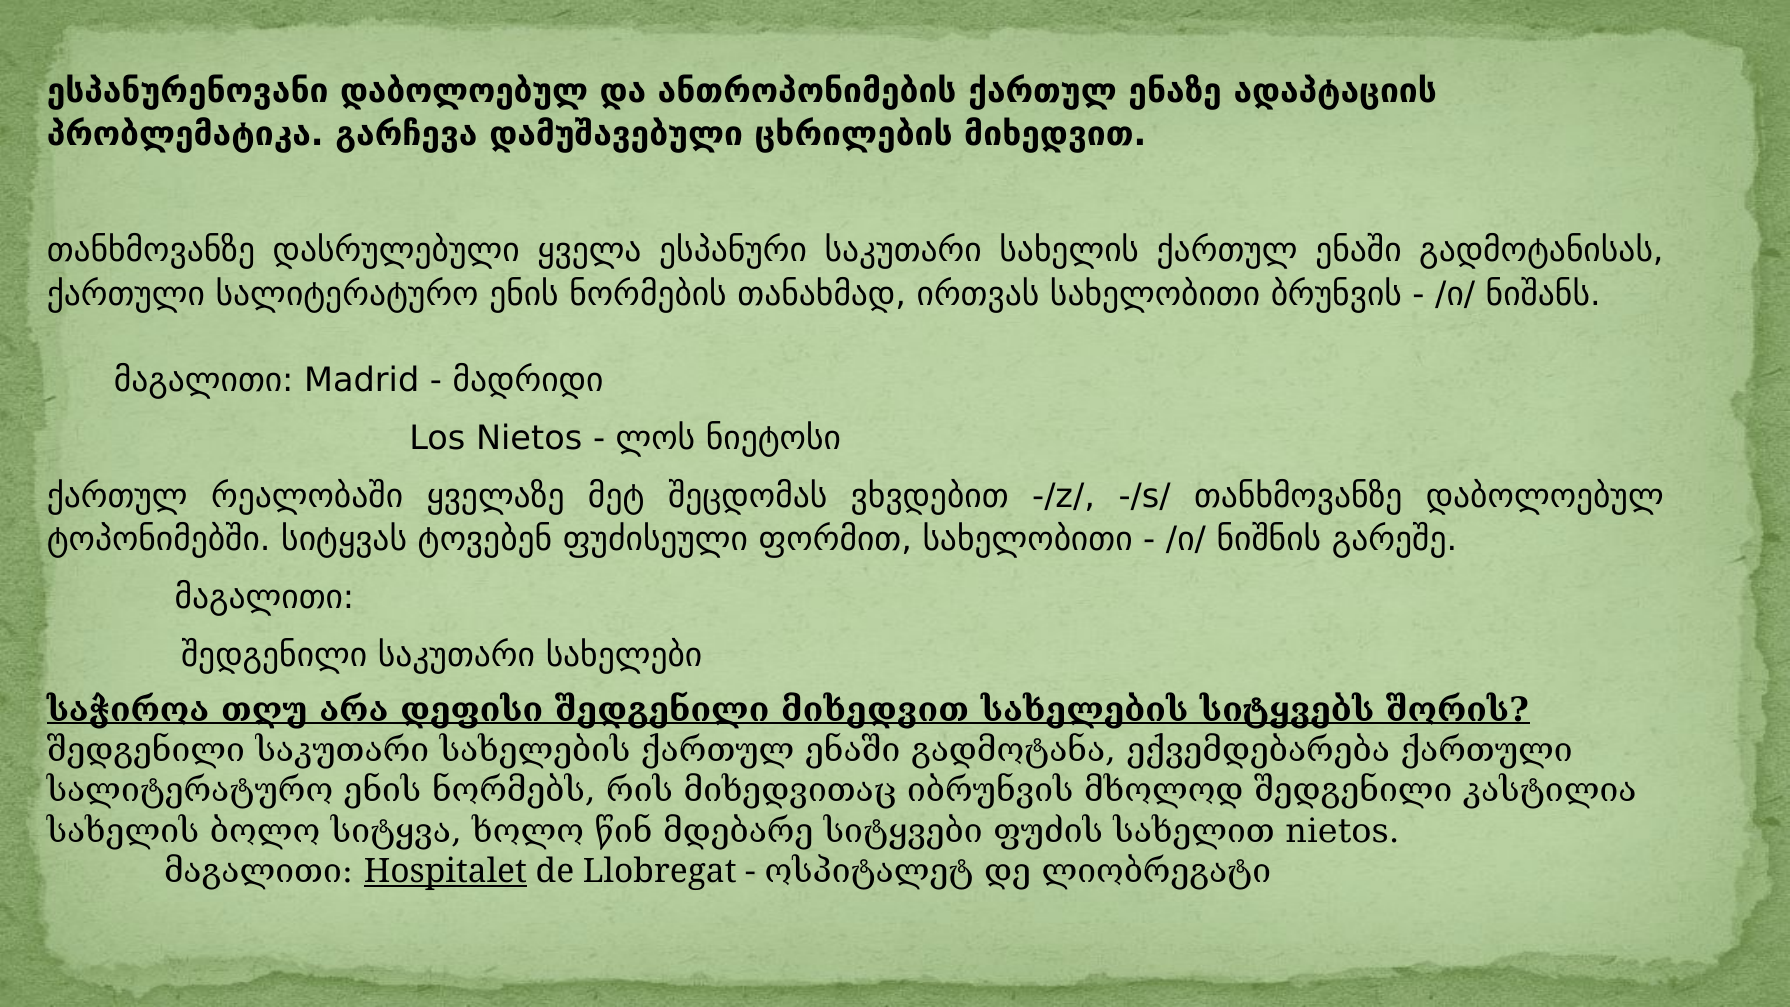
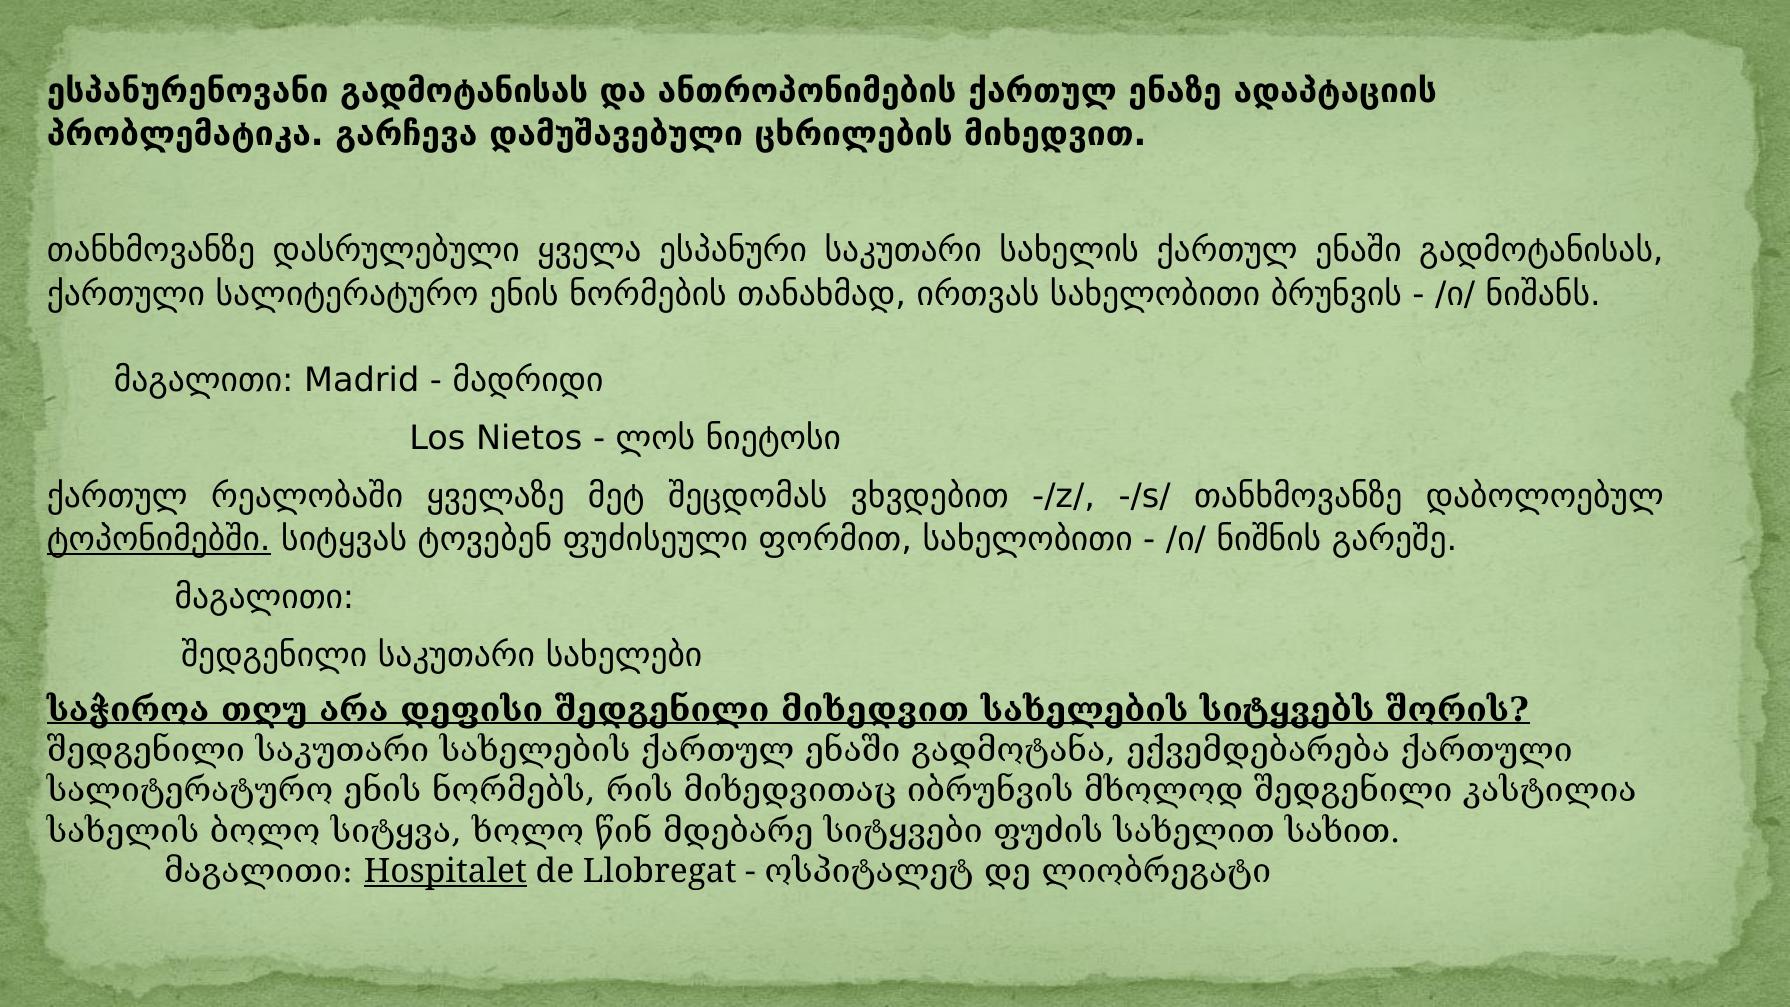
ესპანურენოვანი დაბოლოებულ: დაბოლოებულ -> გადმოტანისას (464, 92)
ტოპონიმებში underline: none -> present (159, 539)
სახელით nietos: nietos -> სახით (1343, 831)
